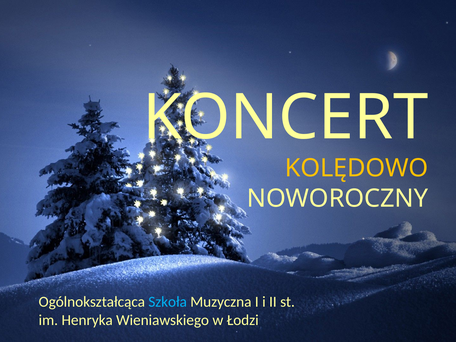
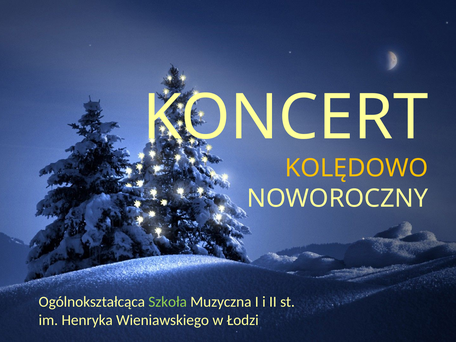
Szkoła colour: light blue -> light green (168, 302)
